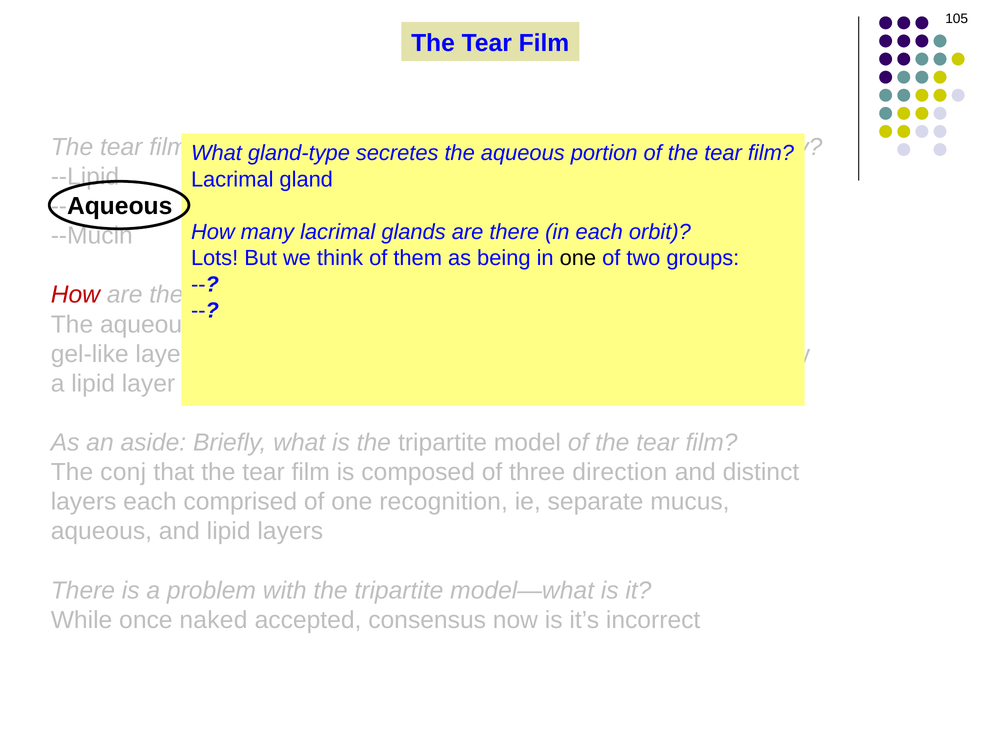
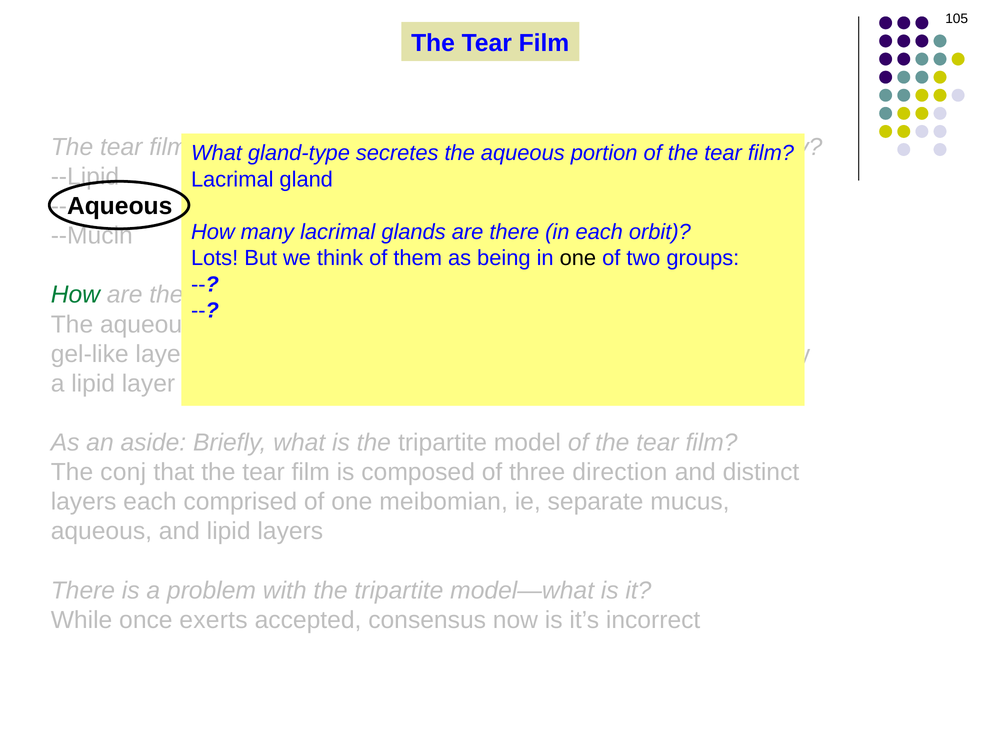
How colour: red -> green (75, 295)
recognition: recognition -> meibomian (444, 502)
naked: naked -> exerts (213, 620)
